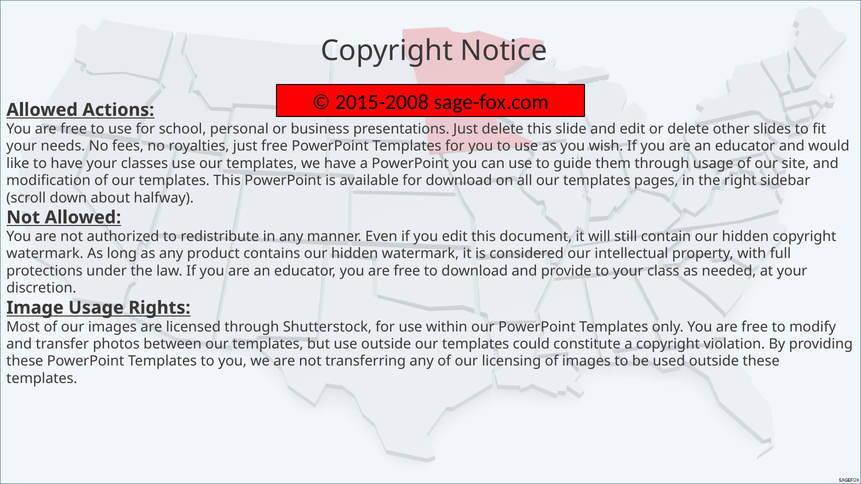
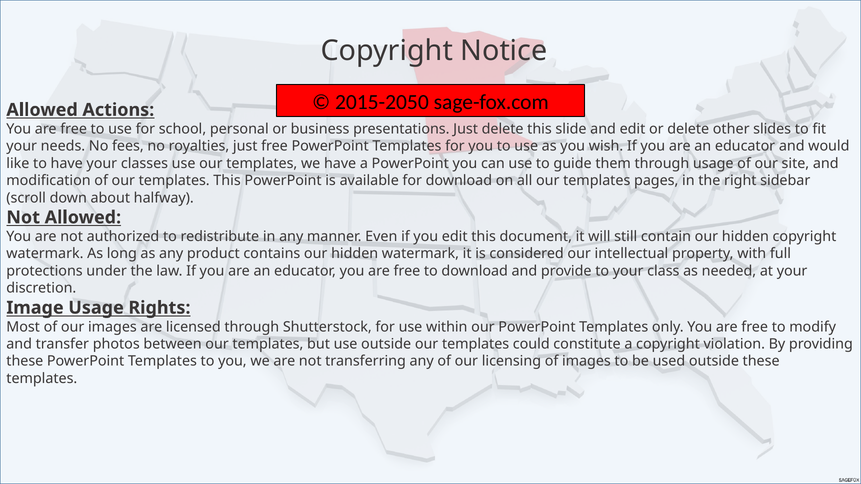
2015-2008: 2015-2008 -> 2015-2050 (382, 102)
